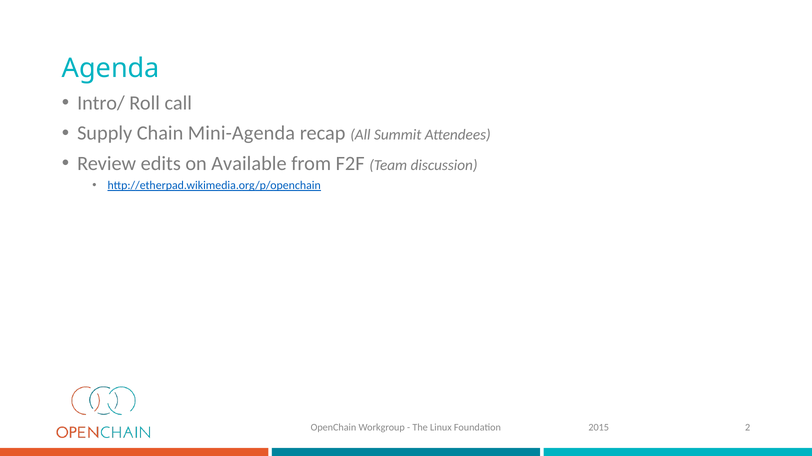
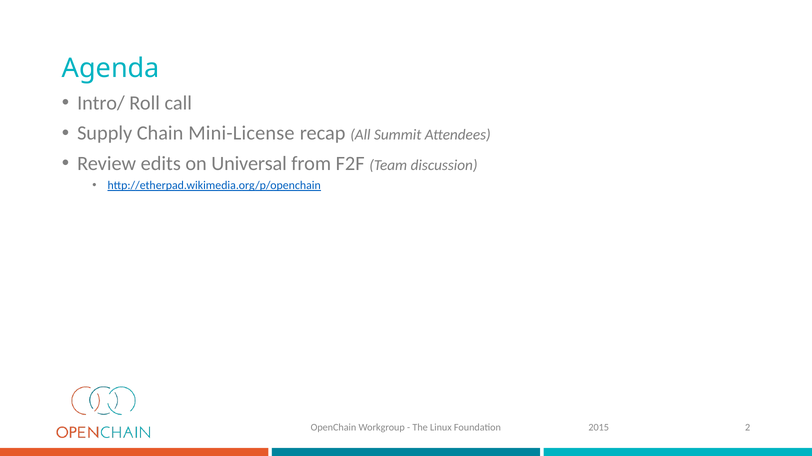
Mini-Agenda: Mini-Agenda -> Mini-License (241, 134)
Available: Available -> Universal (249, 164)
